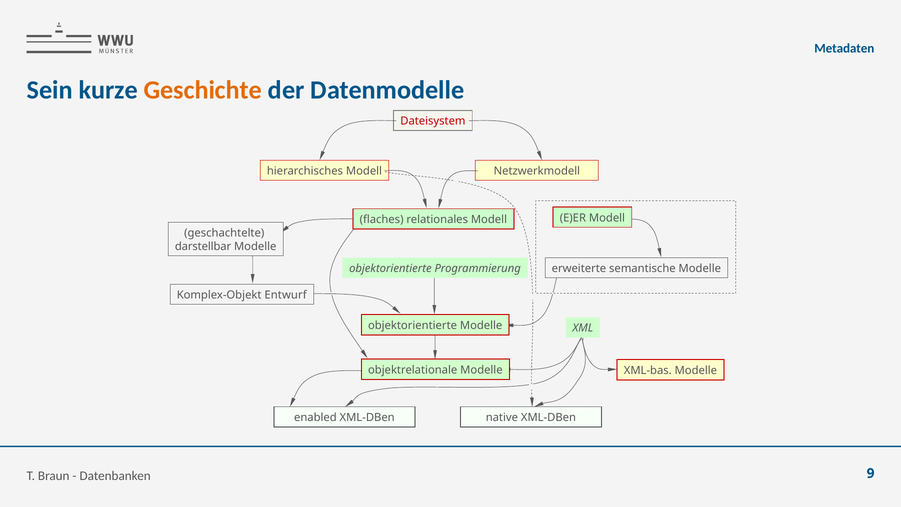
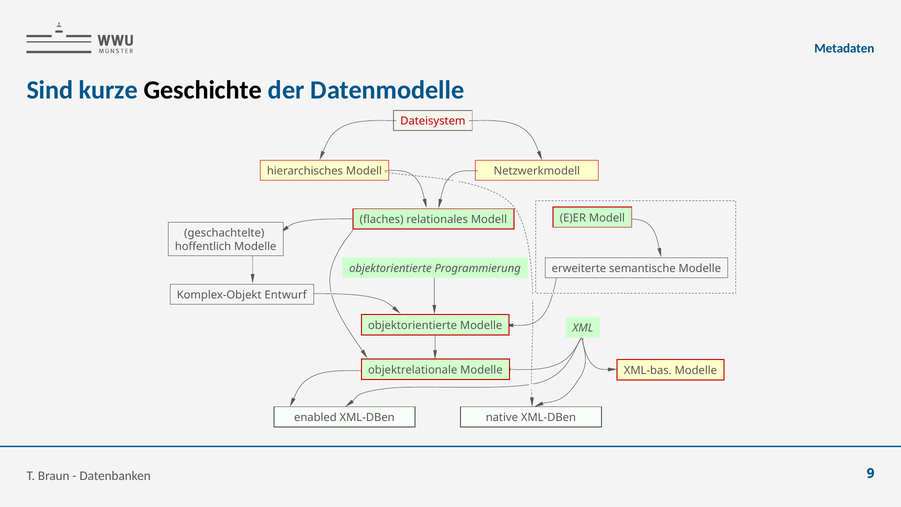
Sein: Sein -> Sind (50, 90)
Geschichte colour: orange -> black (203, 90)
darstellbar: darstellbar -> hoffentlich (203, 247)
